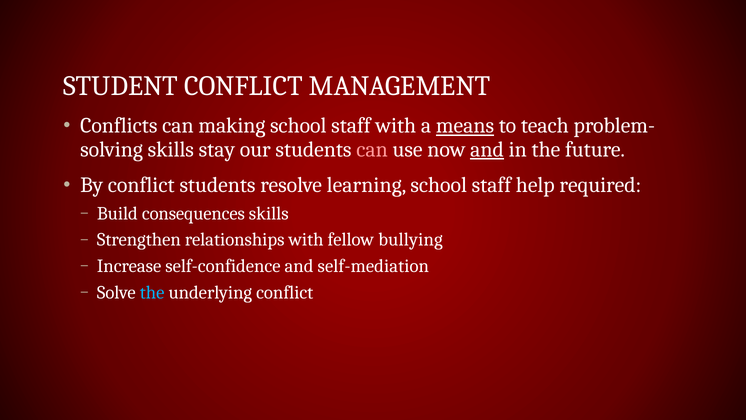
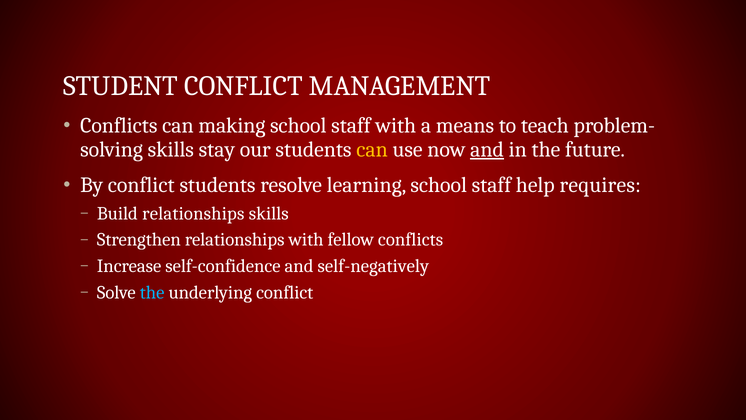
means underline: present -> none (465, 126)
can colour: pink -> yellow (372, 149)
required: required -> requires (600, 185)
Build consequences: consequences -> relationships (193, 213)
fellow bullying: bullying -> conflicts (411, 240)
self-mediation: self-mediation -> self-negatively (373, 266)
